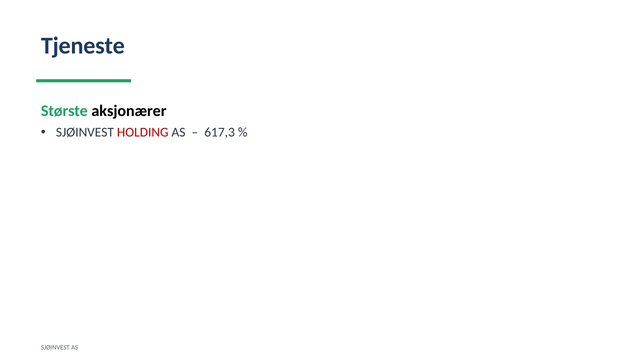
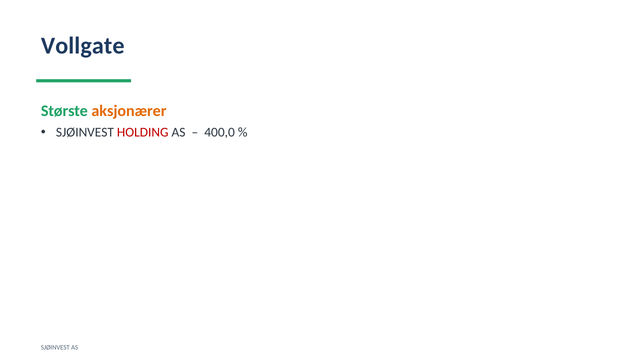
Tjeneste: Tjeneste -> Vollgate (83, 46)
aksjonærer colour: black -> orange (129, 111)
617,3: 617,3 -> 400,0 (220, 132)
